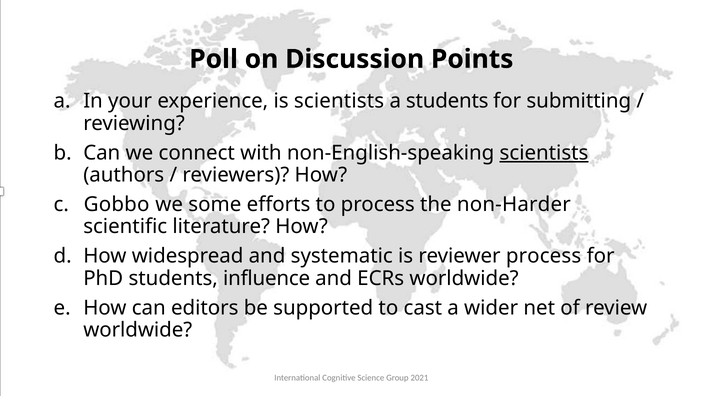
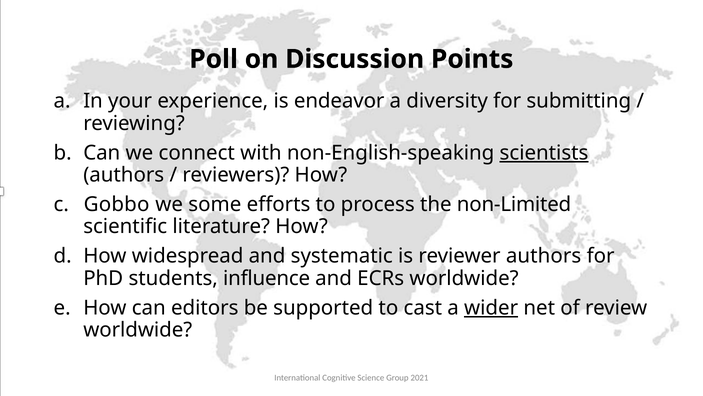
is scientists: scientists -> endeavor (339, 101)
a students: students -> diversity (447, 101)
non-Harder: non-Harder -> non-Limited (514, 204)
reviewer process: process -> authors (544, 256)
wider underline: none -> present (491, 307)
